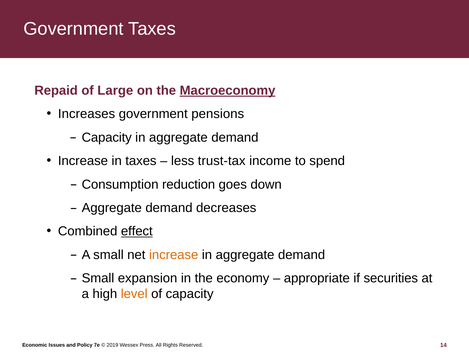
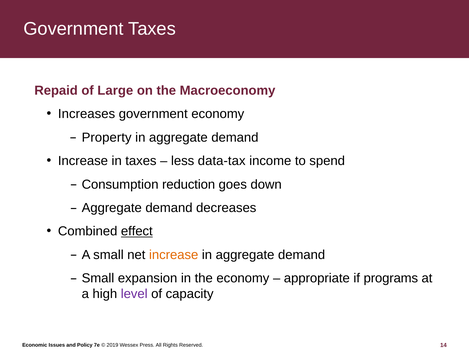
Macroeconomy underline: present -> none (228, 90)
government pensions: pensions -> economy (218, 114)
Capacity: Capacity -> Property (107, 137)
trust-tax: trust-tax -> data-tax (222, 161)
securities: securities -> programs (391, 278)
level colour: orange -> purple (134, 294)
